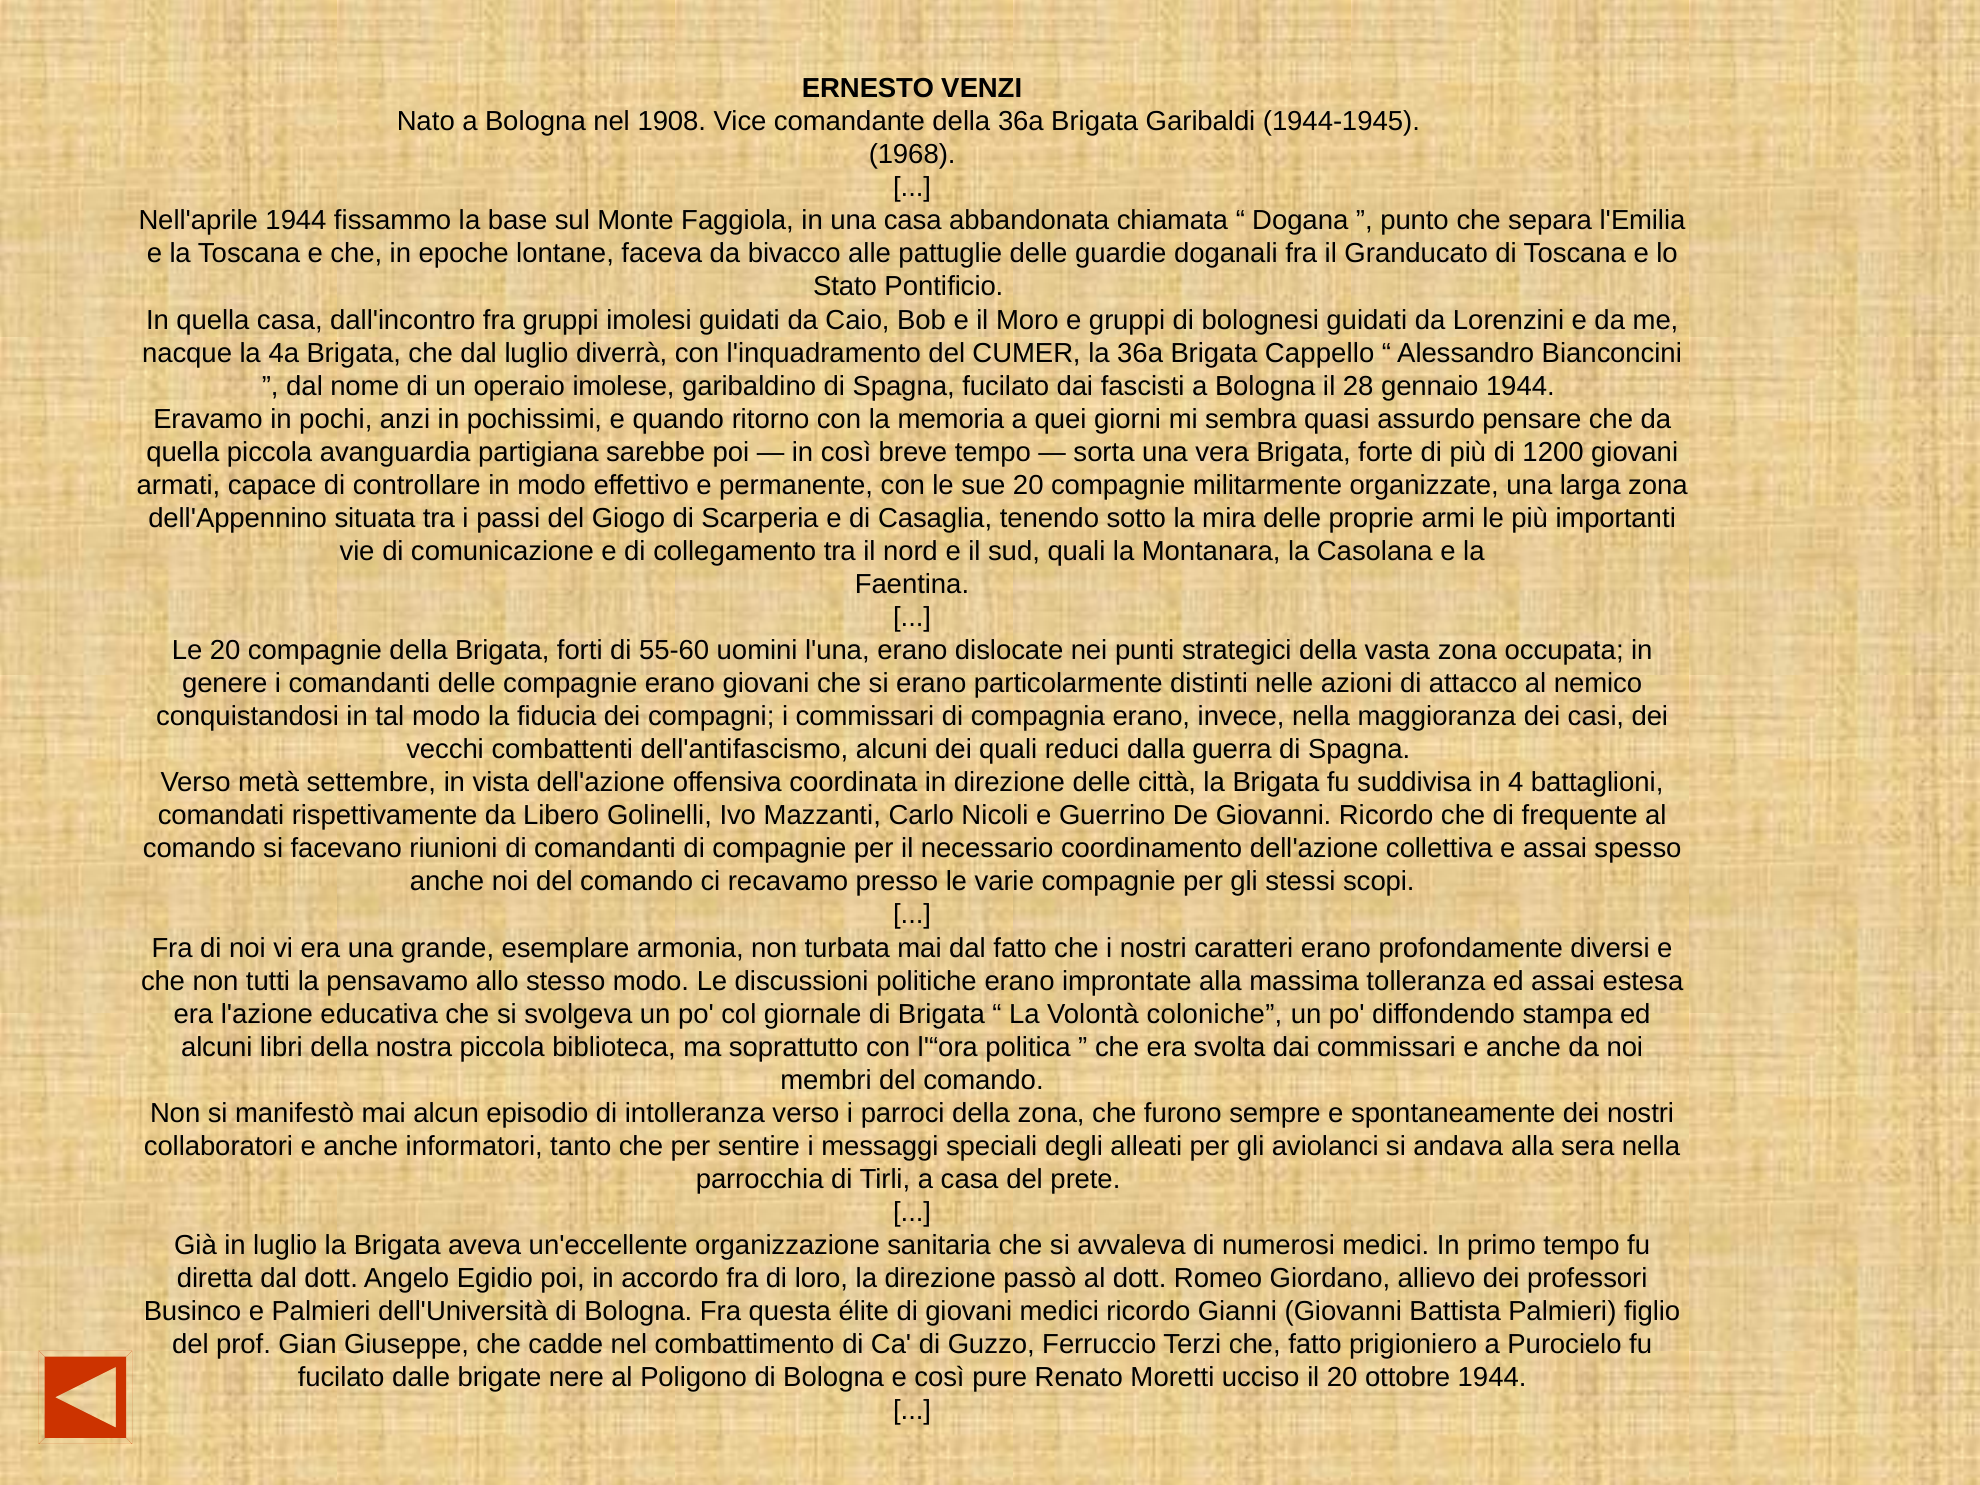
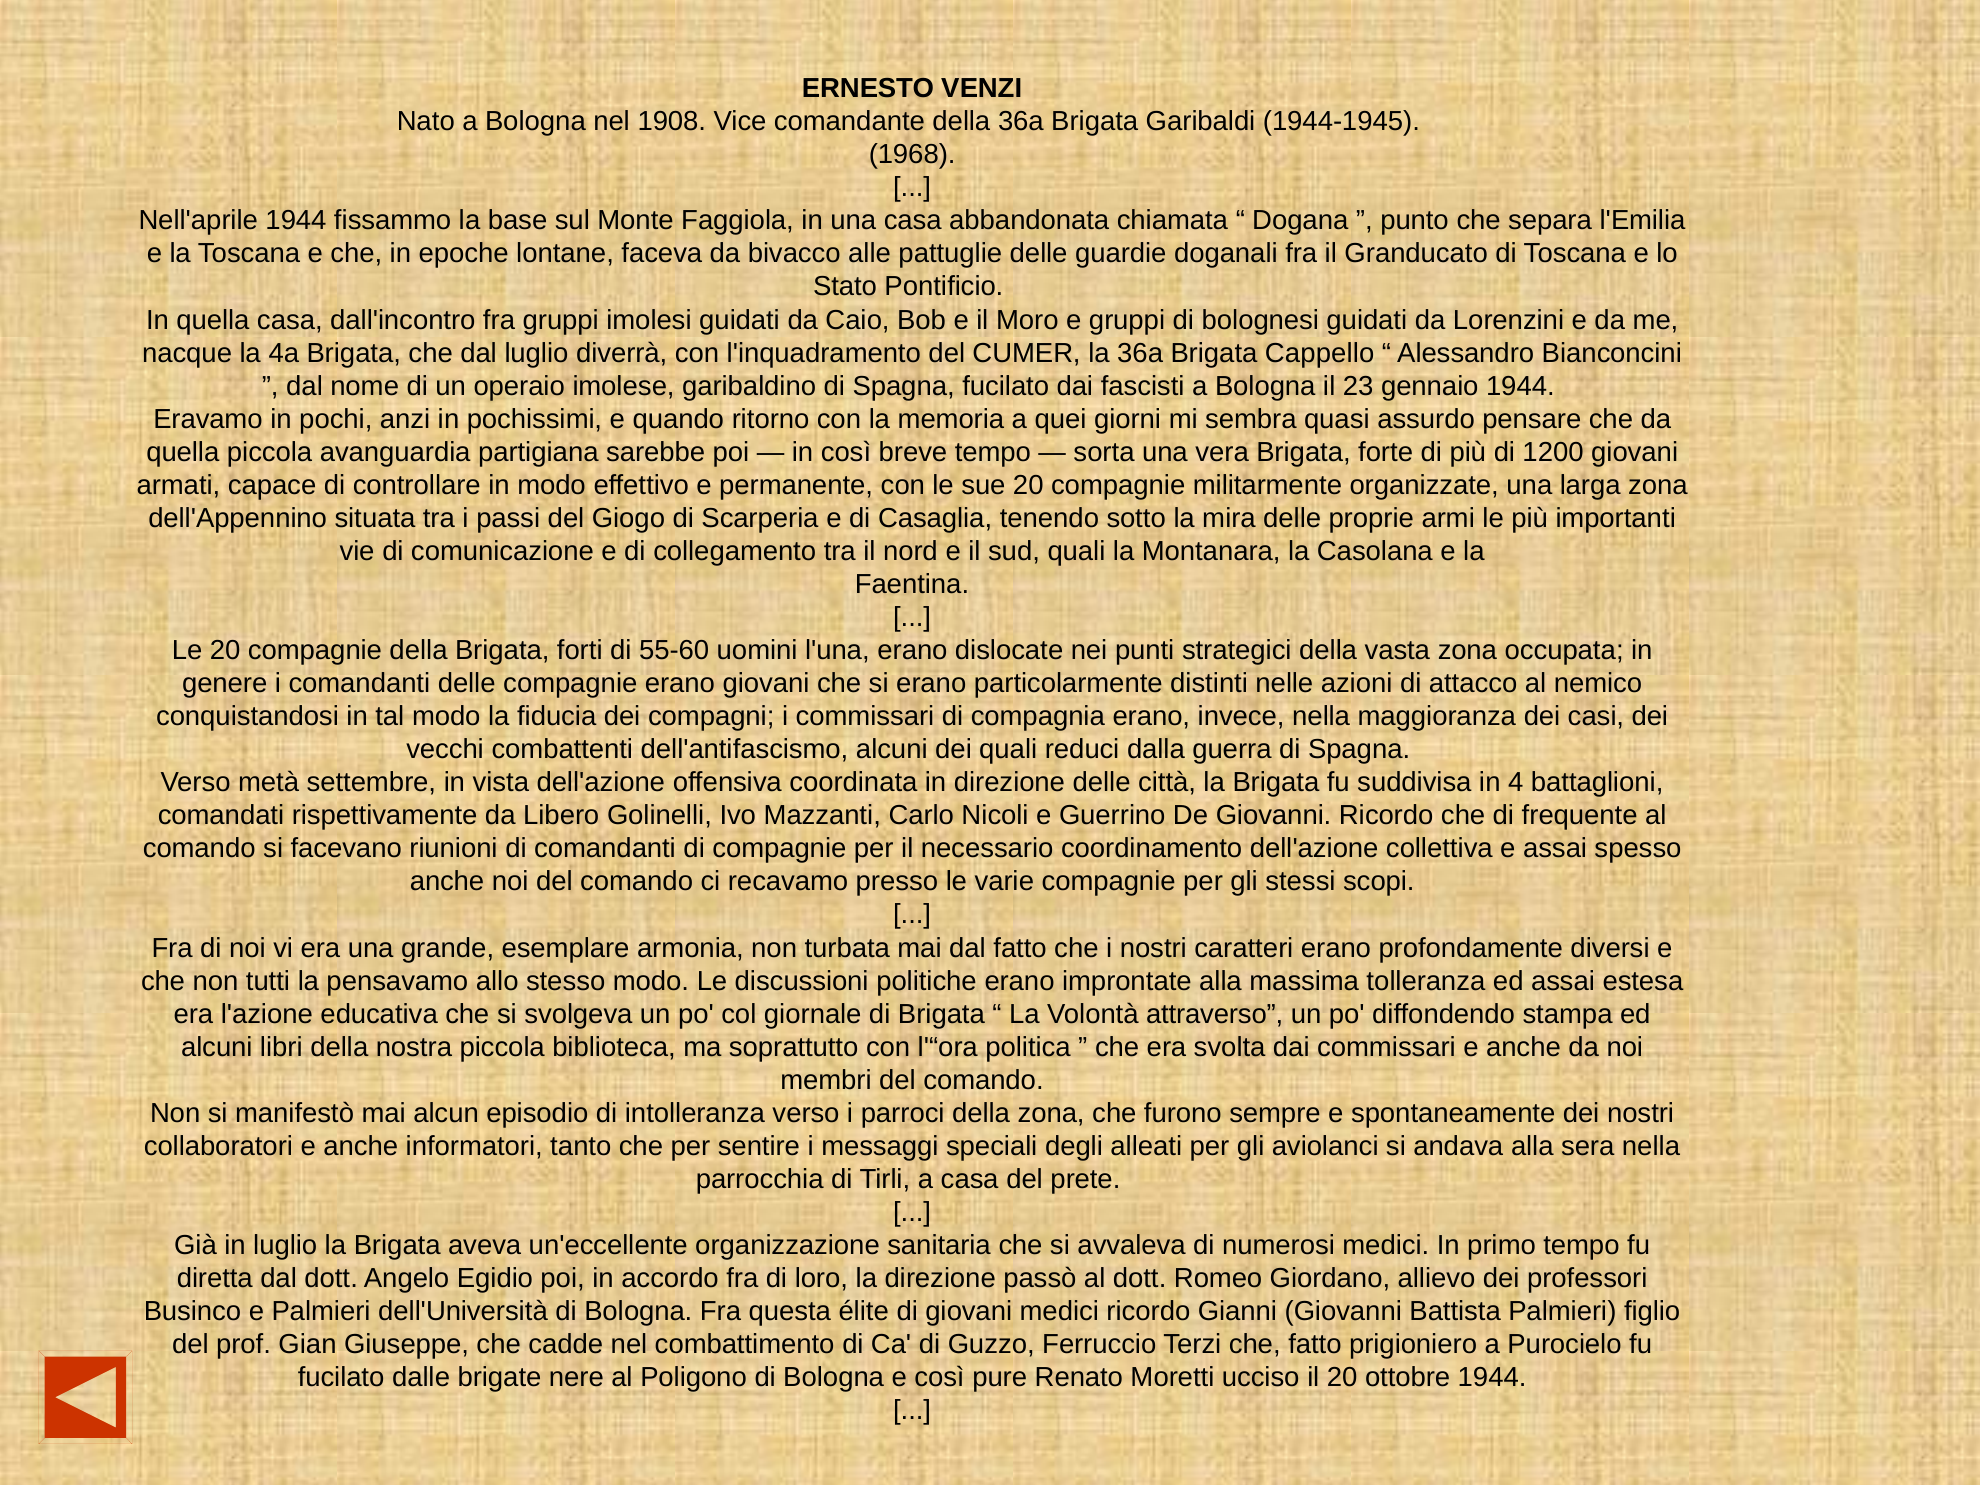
28: 28 -> 23 (1358, 386)
coloniche: coloniche -> attraverso (1215, 1014)
